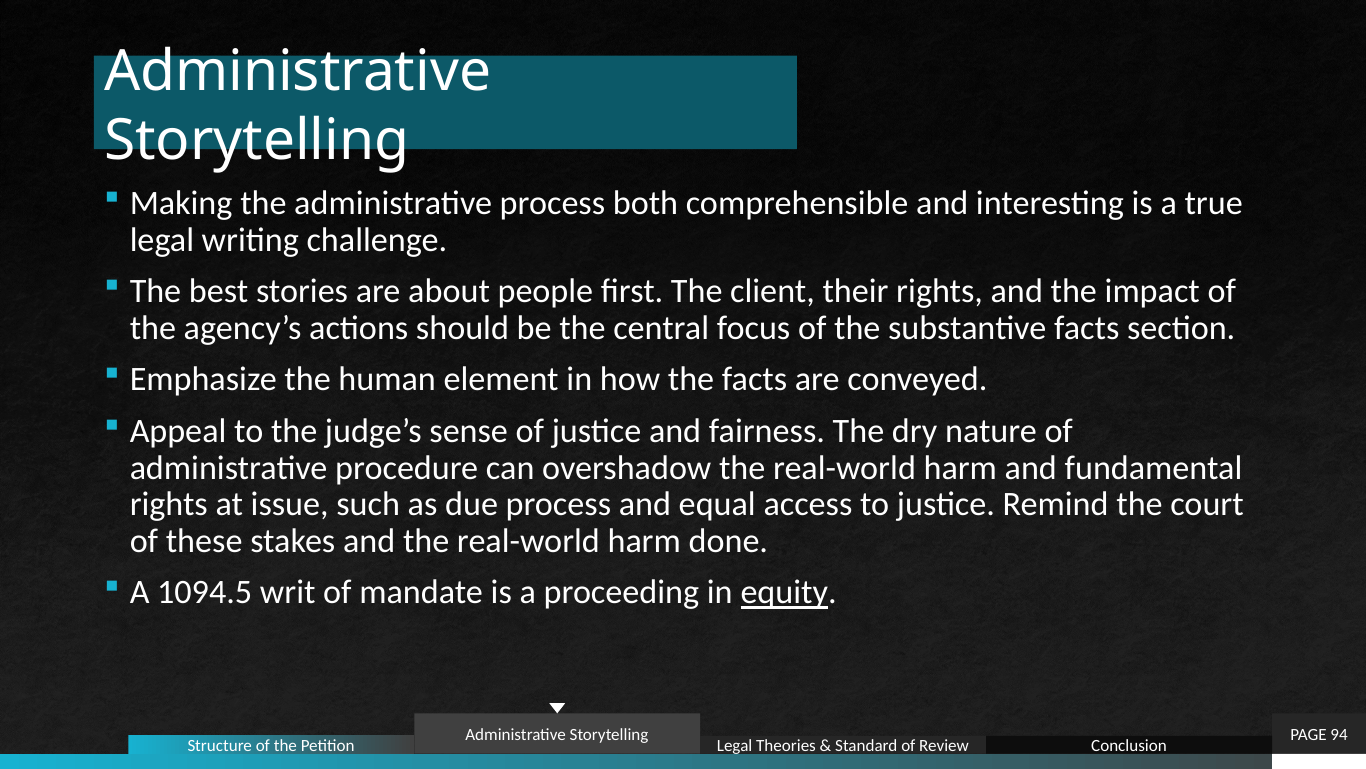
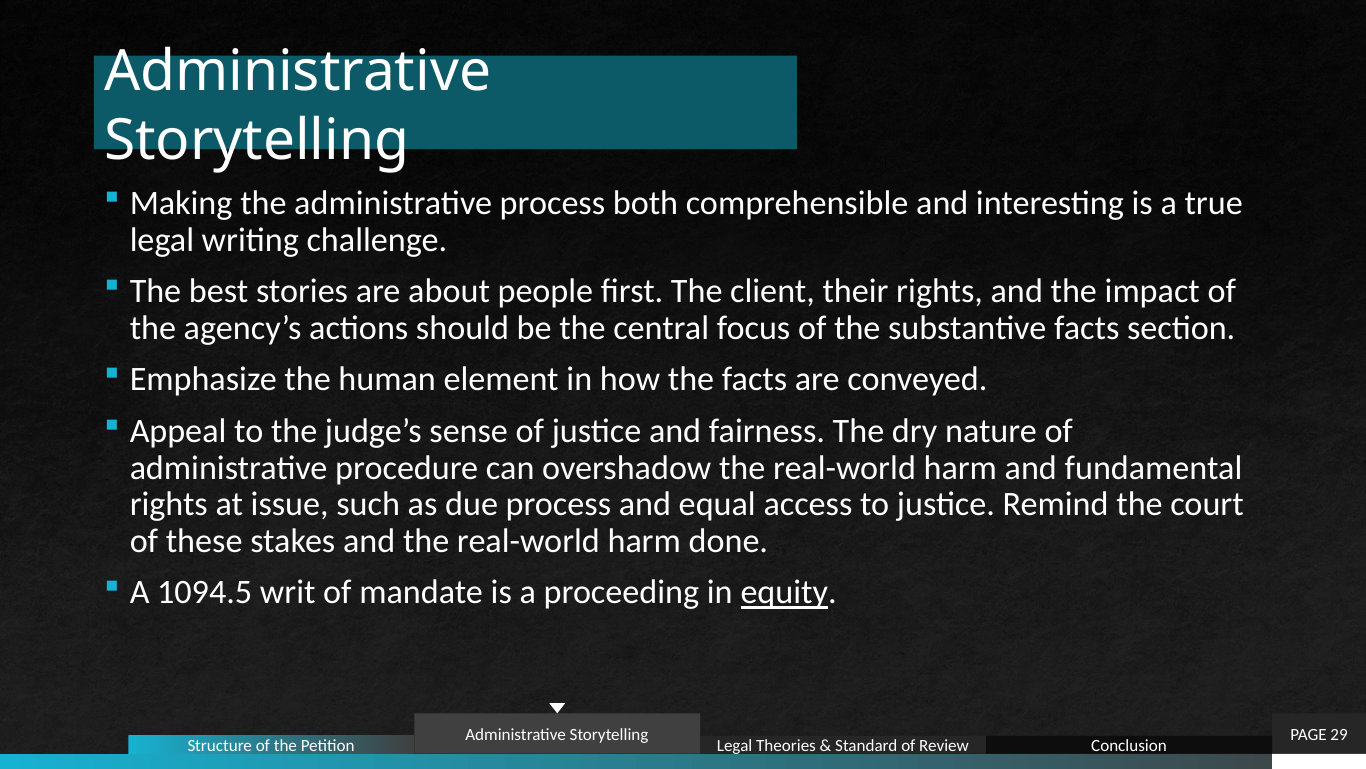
94: 94 -> 29 (1339, 734)
